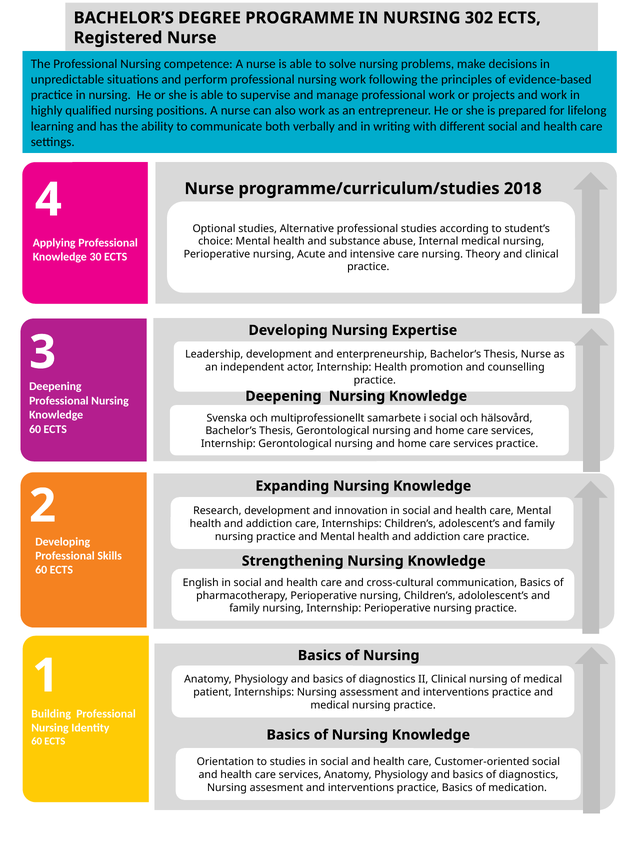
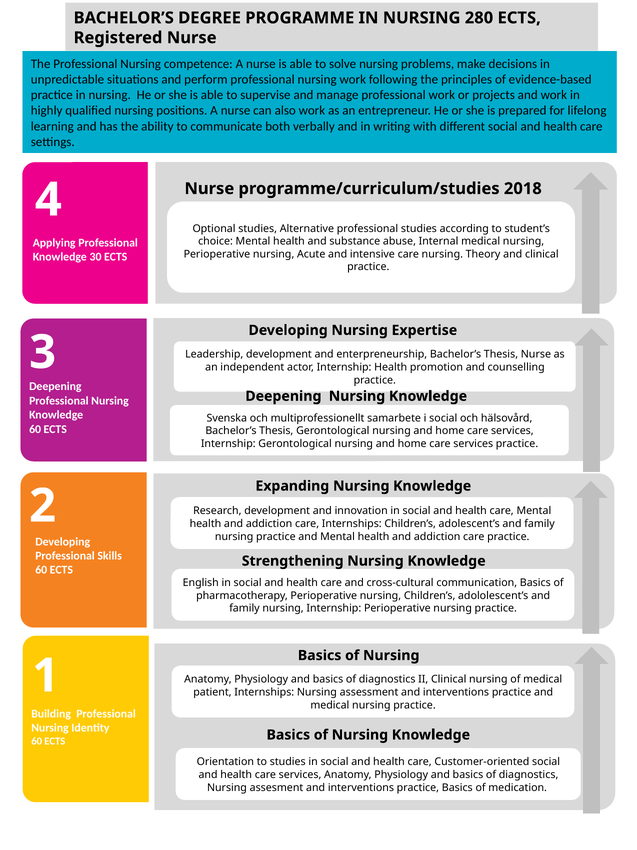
302: 302 -> 280 (479, 18)
